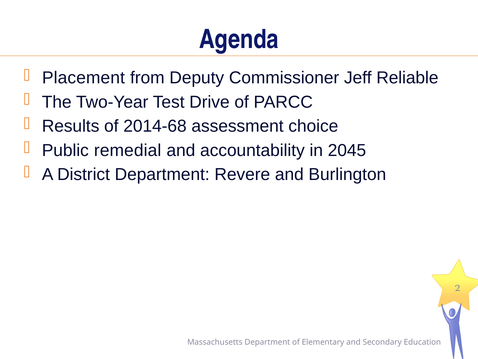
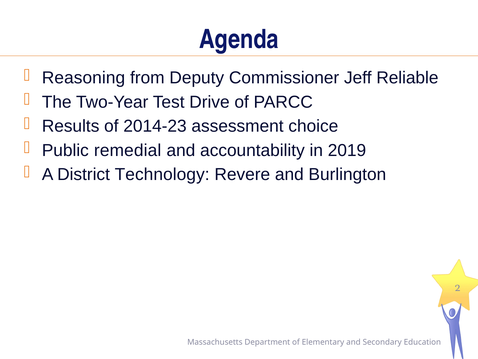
Placement: Placement -> Reasoning (83, 78)
2014-68: 2014-68 -> 2014-23 (155, 126)
2045: 2045 -> 2019 (347, 150)
District Department: Department -> Technology (162, 174)
